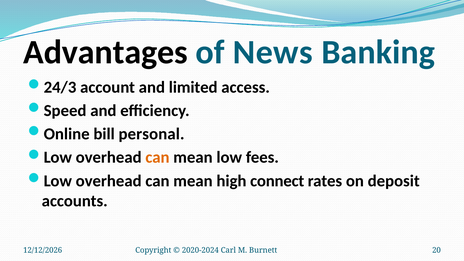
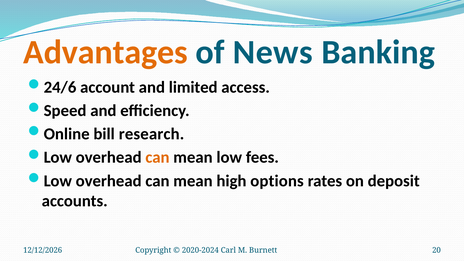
Advantages colour: black -> orange (106, 52)
24/3: 24/3 -> 24/6 (60, 87)
personal: personal -> research (152, 134)
connect: connect -> options (277, 181)
